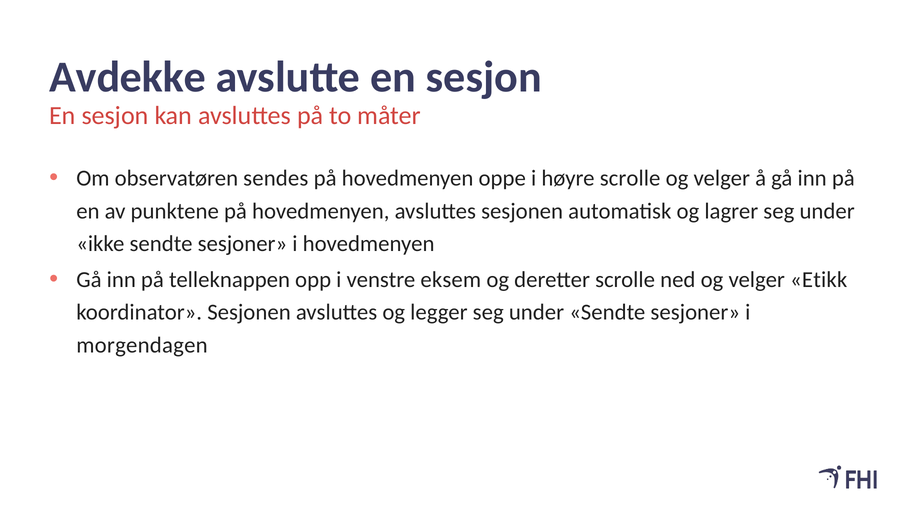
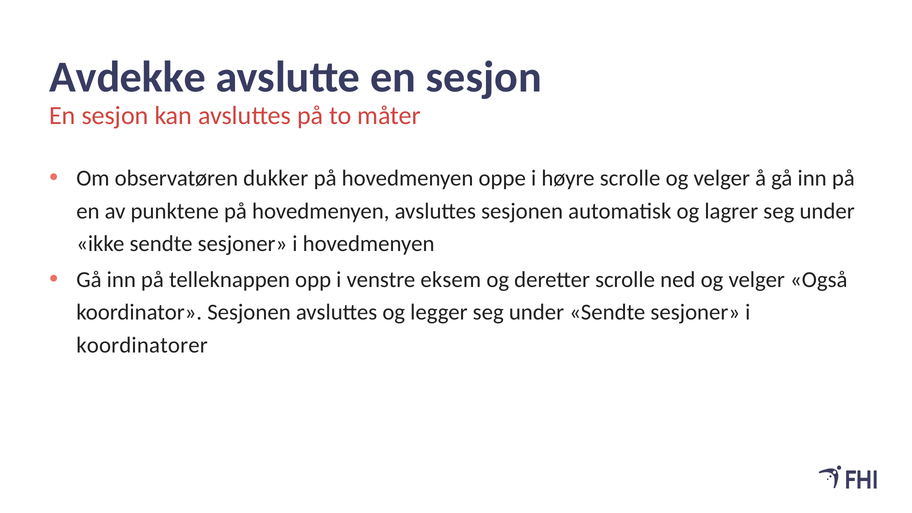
sendes: sendes -> dukker (276, 178)
Etikk: Etikk -> Også (819, 280)
morgendagen: morgendagen -> koordinatorer (142, 345)
